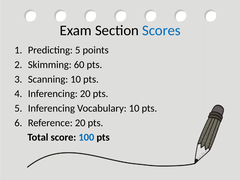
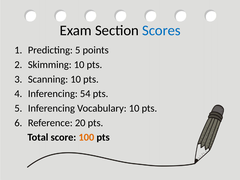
Skimming 60: 60 -> 10 (79, 65)
Inferencing 20: 20 -> 54 (85, 94)
100 colour: blue -> orange (86, 137)
